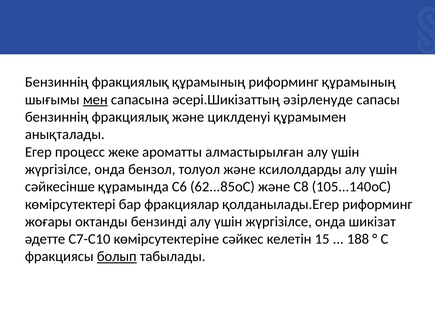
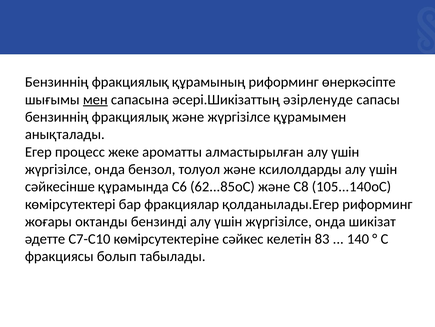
риформинг құрамының: құрамының -> өнеркәсіпте (359, 82)
және циклденуі: циклденуі -> жүргізілсе (239, 117)
15: 15 -> 83 (322, 239)
188: 188 -> 140 (358, 239)
болып underline: present -> none (117, 256)
